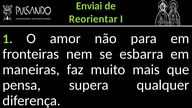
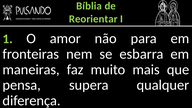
Enviai: Enviai -> Bíblia (89, 6)
